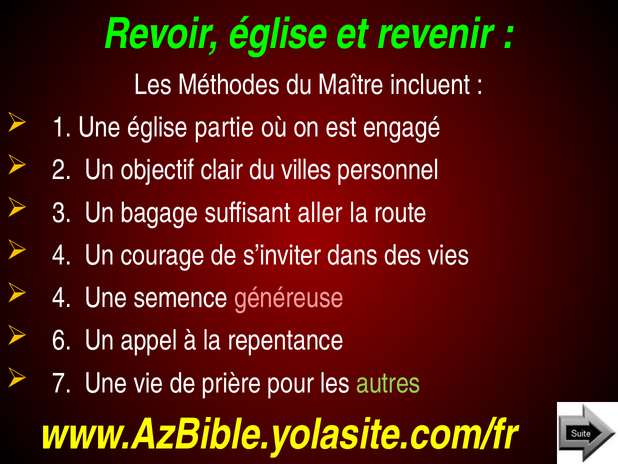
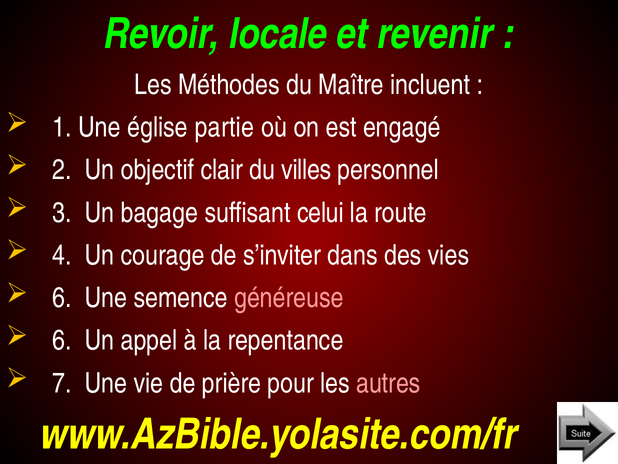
Revoir église: église -> locale (278, 34)
aller: aller -> celui (320, 212)
4: 4 -> 6 (62, 298)
autres colour: light green -> pink (388, 383)
